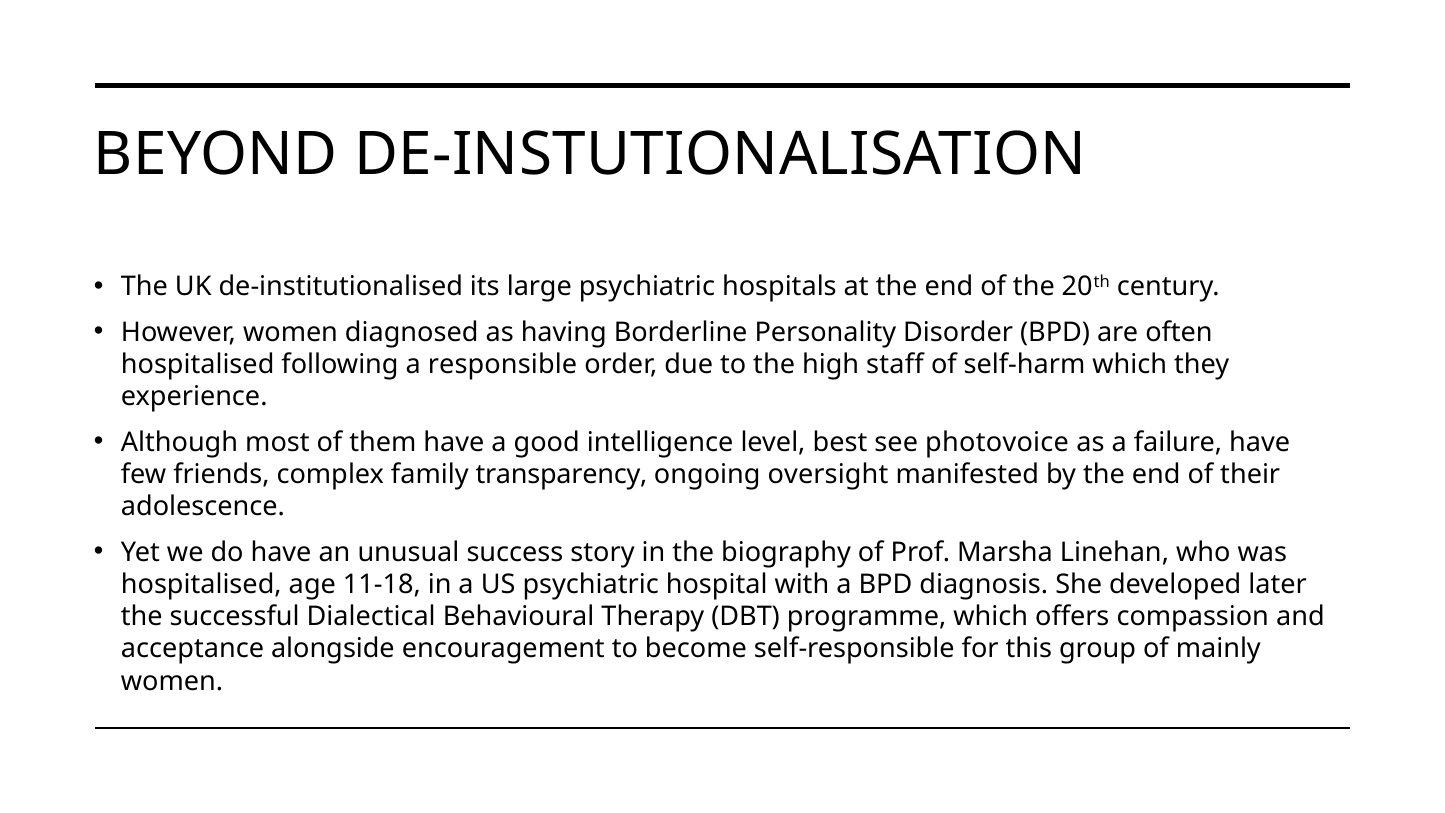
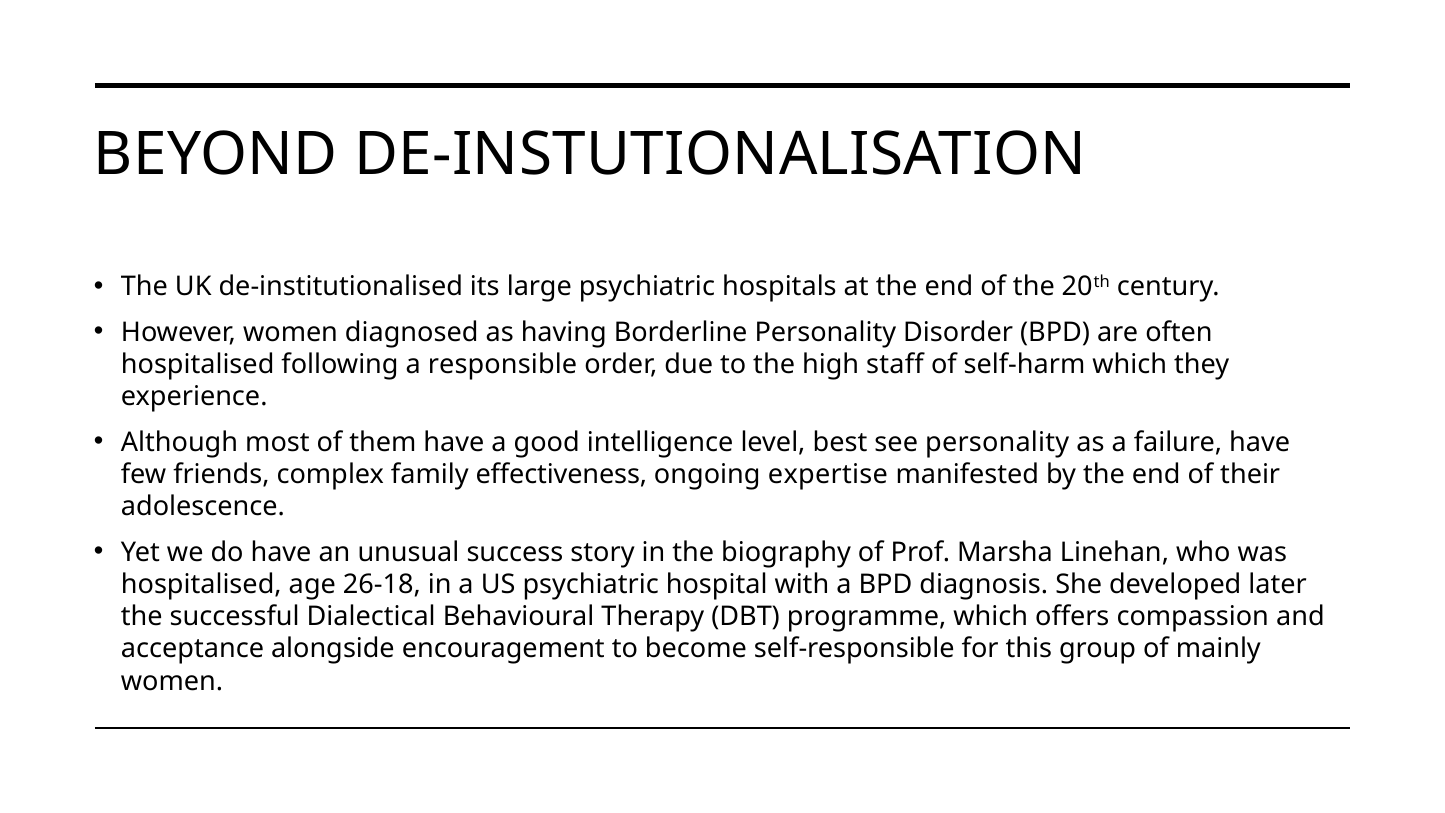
see photovoice: photovoice -> personality (997, 442)
transparency: transparency -> effectiveness (561, 474)
oversight: oversight -> expertise (828, 474)
11-18: 11-18 -> 26-18 (382, 585)
